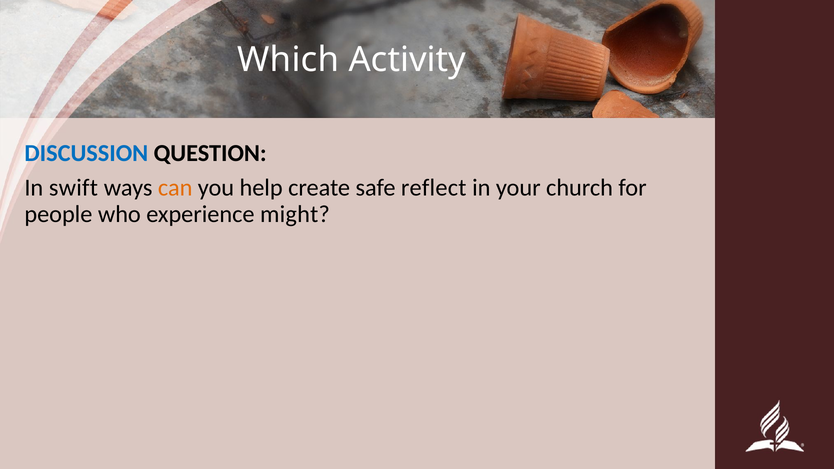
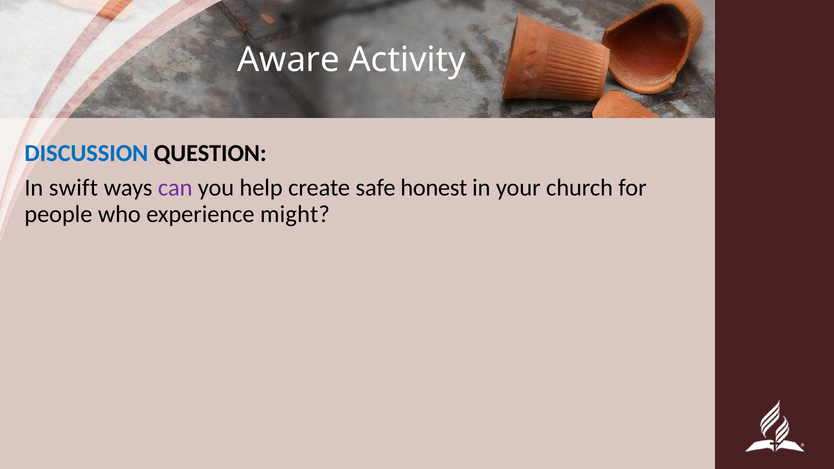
Which: Which -> Aware (288, 60)
can colour: orange -> purple (175, 188)
reflect: reflect -> honest (434, 188)
